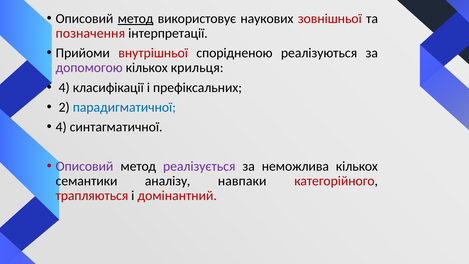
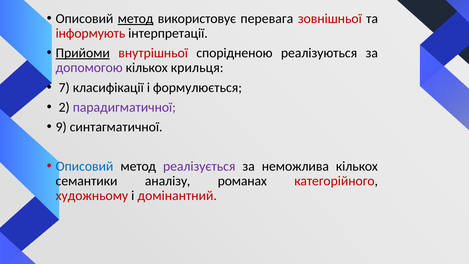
наукових: наукових -> перевага (267, 19)
позначення: позначення -> інформують (90, 33)
Прийоми underline: none -> present (83, 53)
4: 4 -> 7 (64, 87)
префіксальних: префіксальних -> формулюється (197, 87)
парадигматичної colour: blue -> purple (124, 107)
4: 4 -> 9 (61, 127)
Описовий colour: purple -> blue (84, 166)
навпаки: навпаки -> романах (242, 181)
трапляються: трапляються -> художньому (92, 196)
